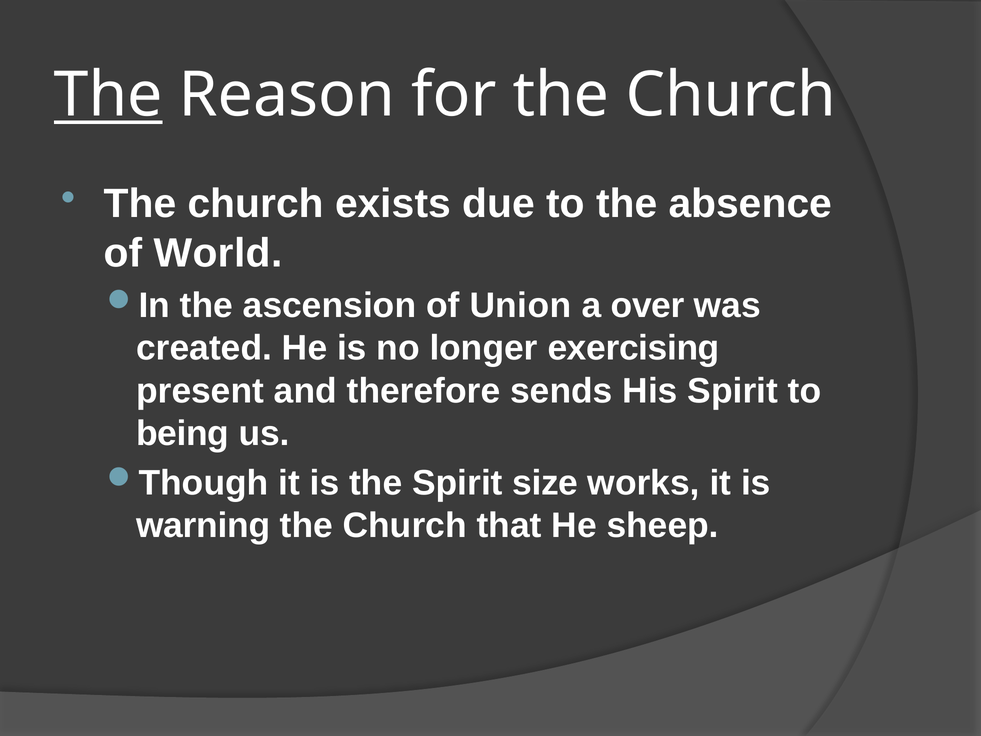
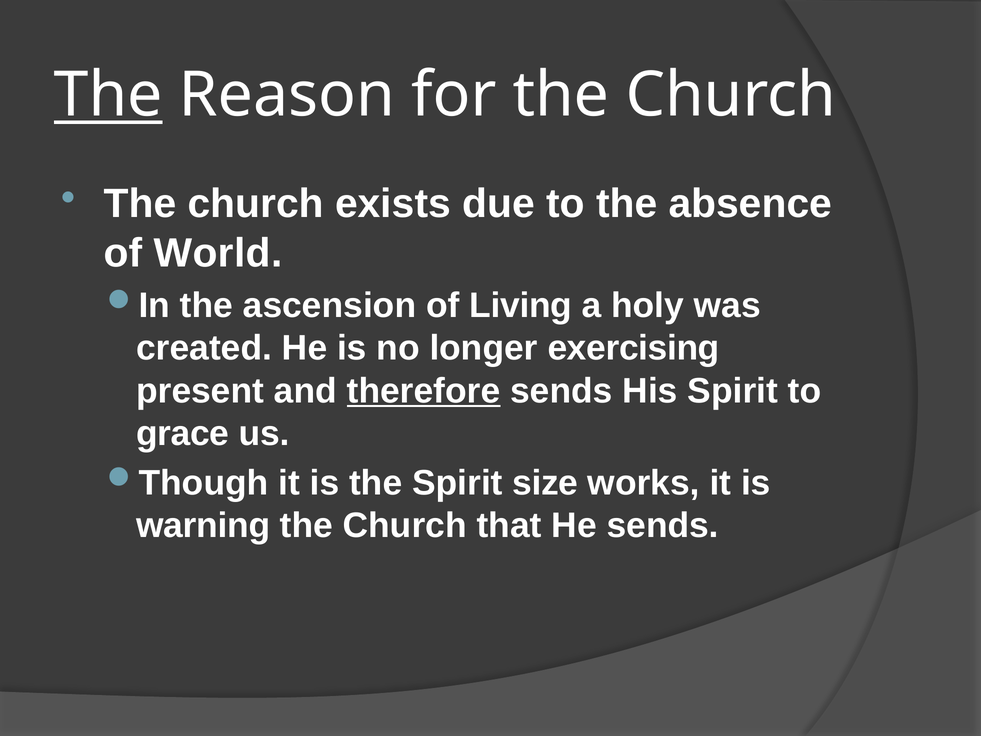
Union: Union -> Living (521, 305)
over: over -> holy (647, 305)
therefore underline: none -> present (424, 391)
being: being -> grace (183, 433)
He sheep: sheep -> sends (663, 526)
